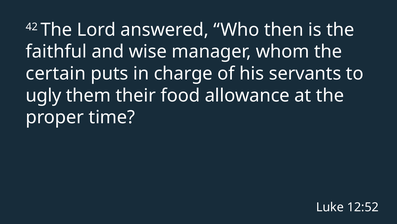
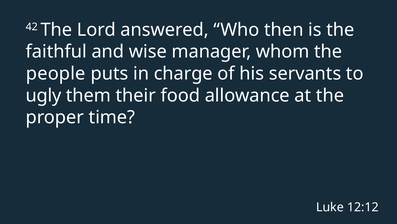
certain: certain -> people (56, 73)
12:52: 12:52 -> 12:12 (363, 207)
